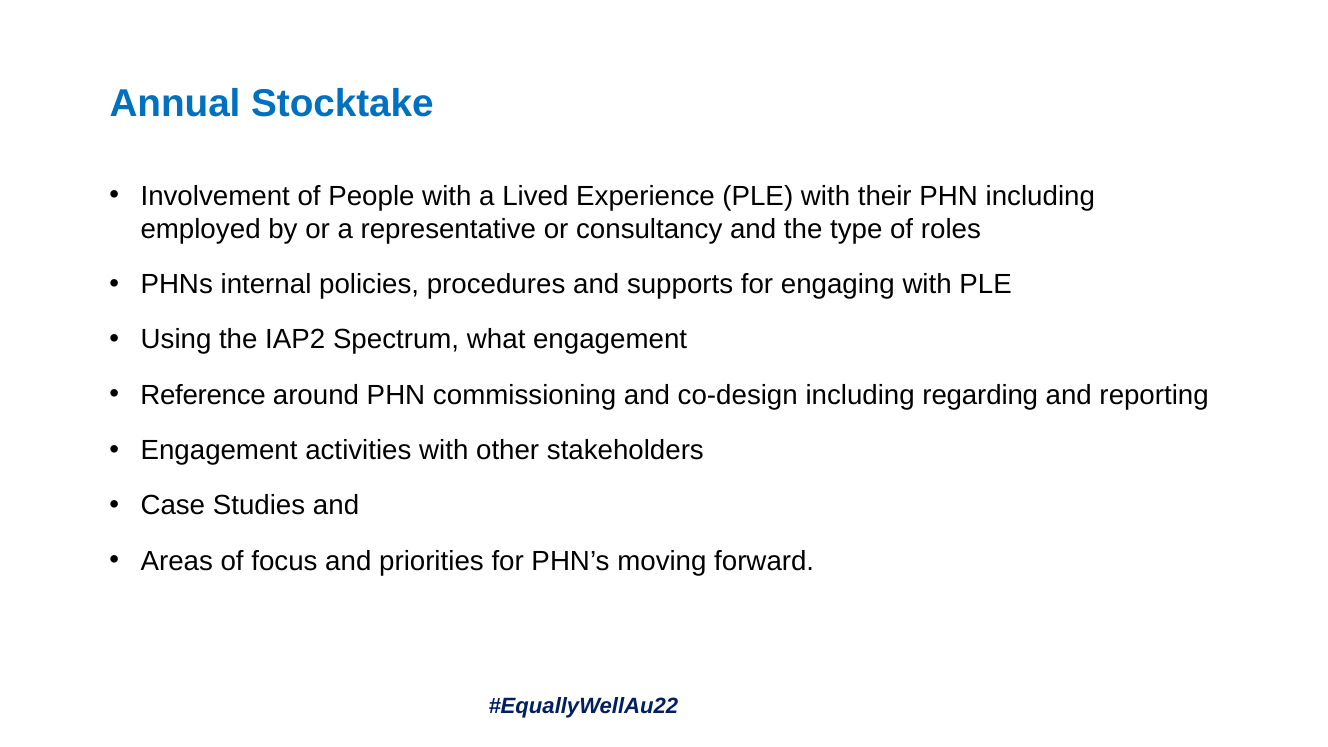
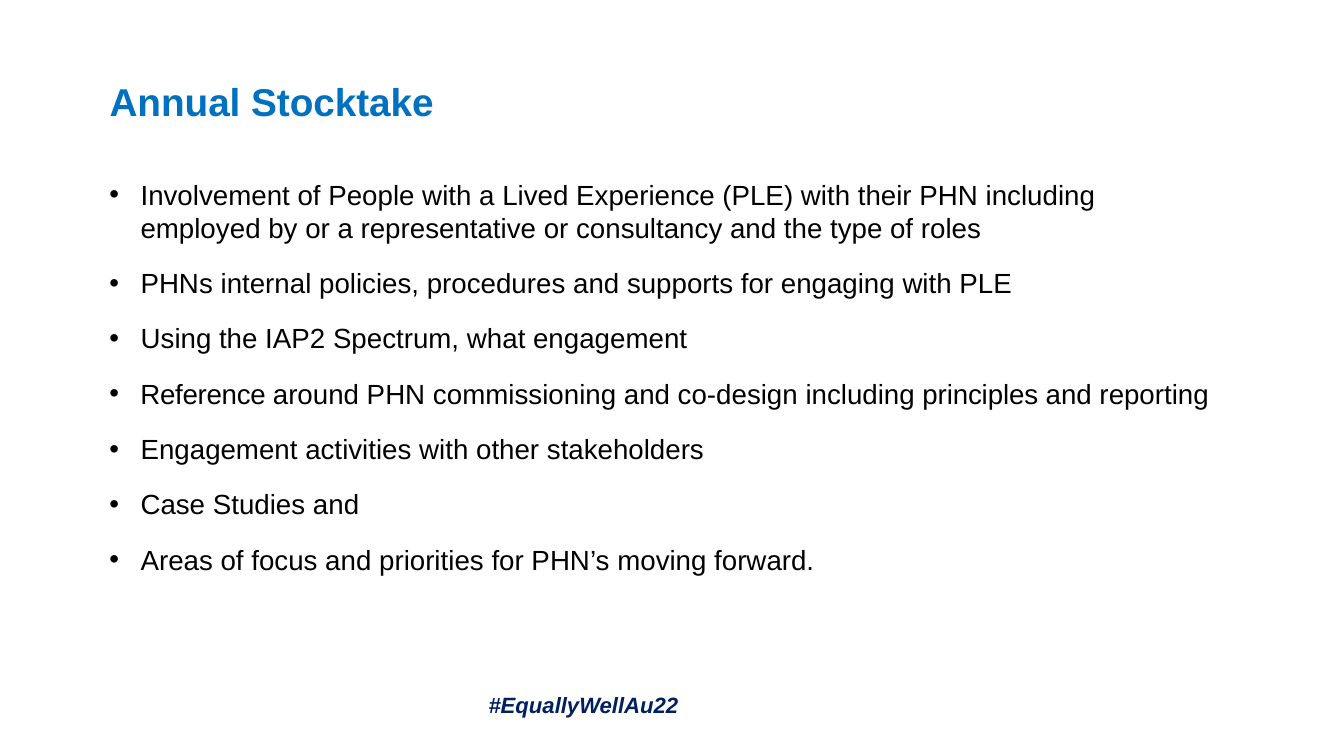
regarding: regarding -> principles (980, 395)
